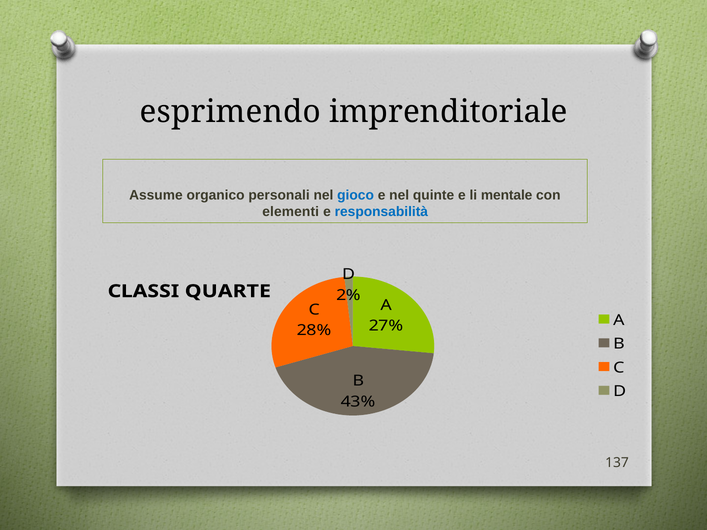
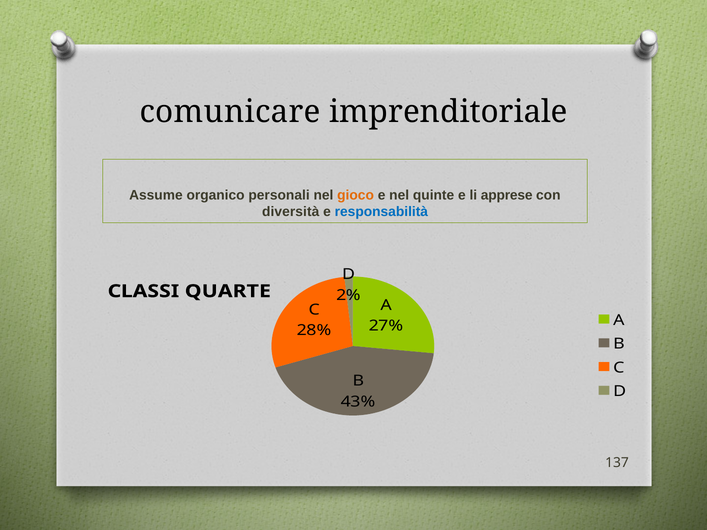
esprimendo: esprimendo -> comunicare (230, 112)
gioco colour: blue -> orange (356, 195)
mentale: mentale -> apprese (507, 195)
elementi: elementi -> diversità (291, 212)
